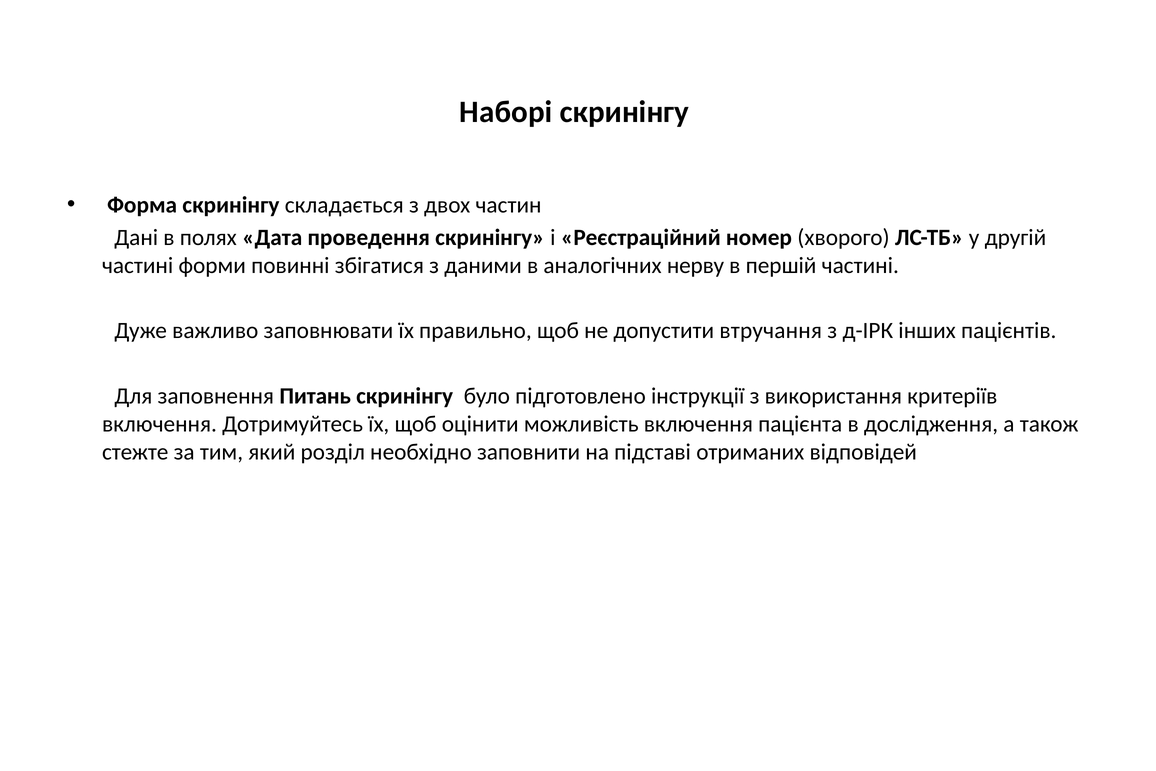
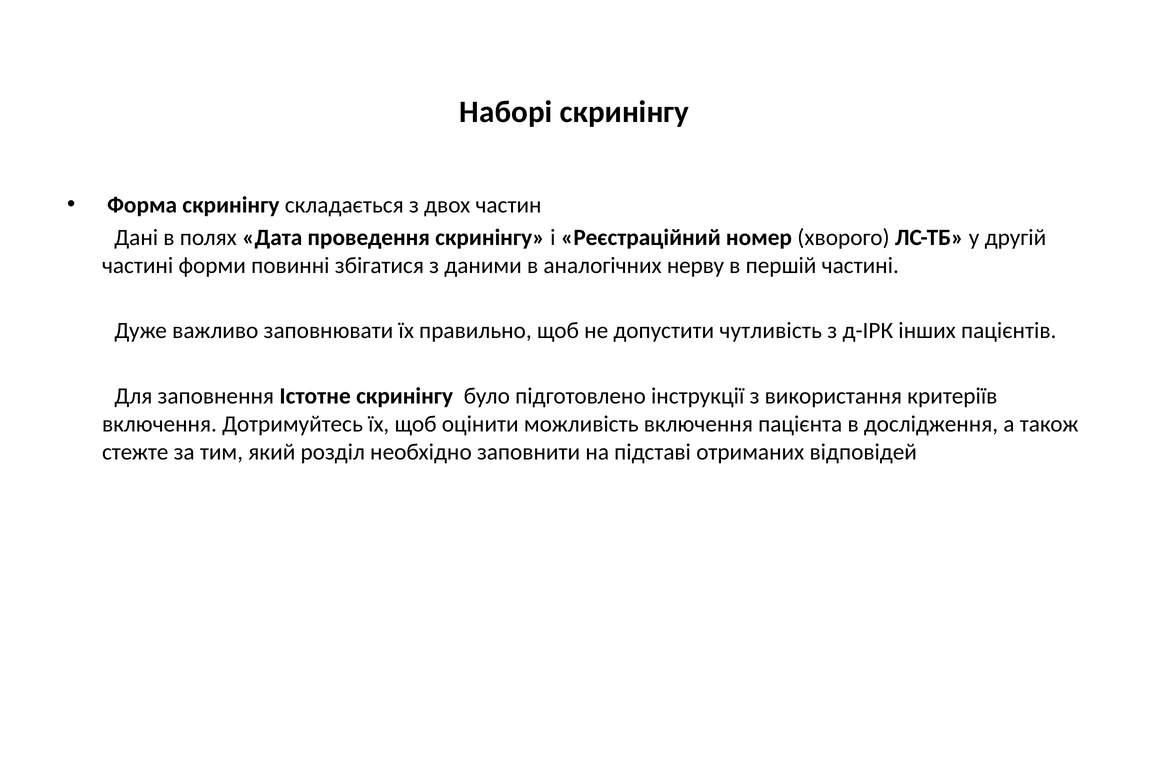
втручання: втручання -> чутливість (771, 331)
Питань: Питань -> Істотне (315, 396)
